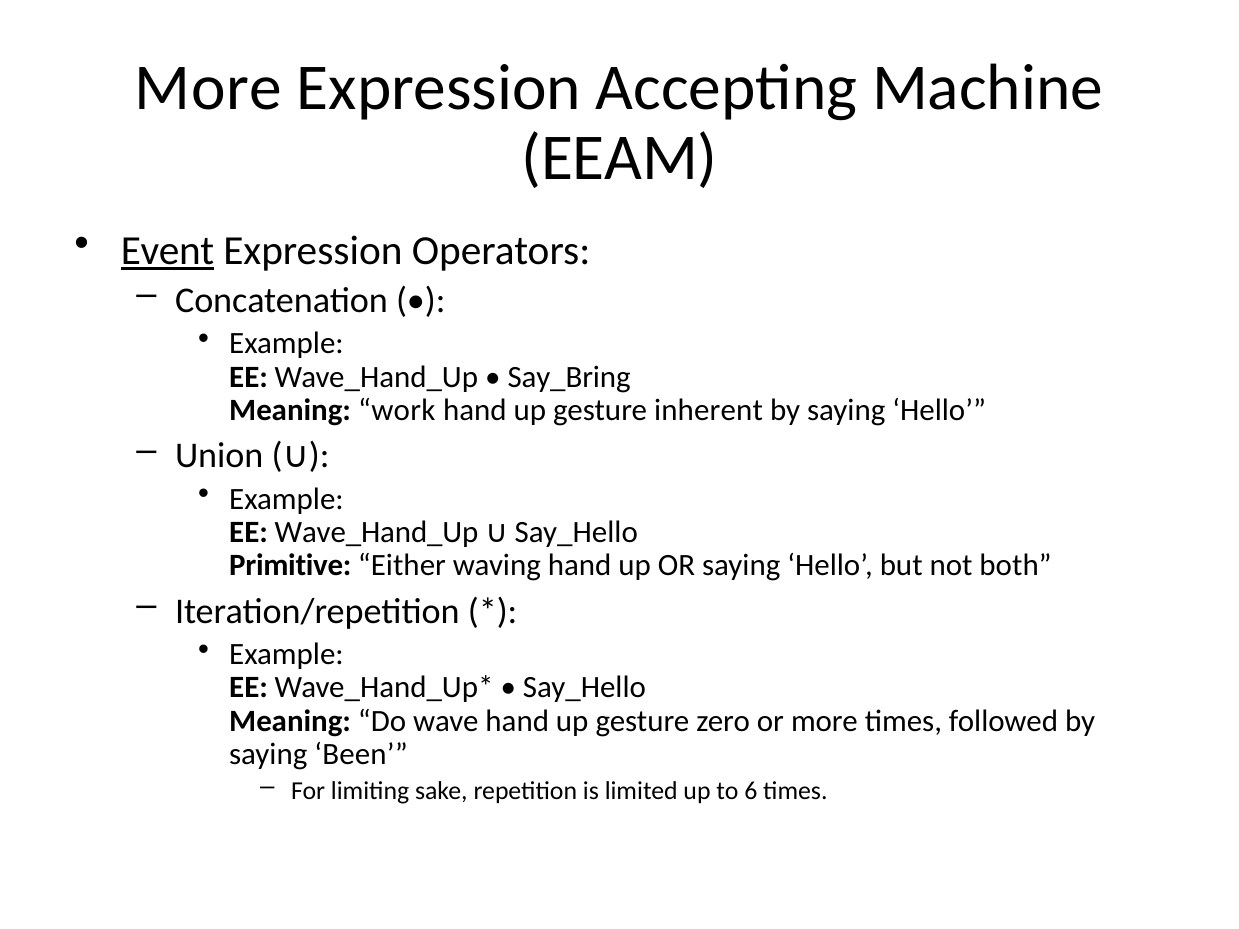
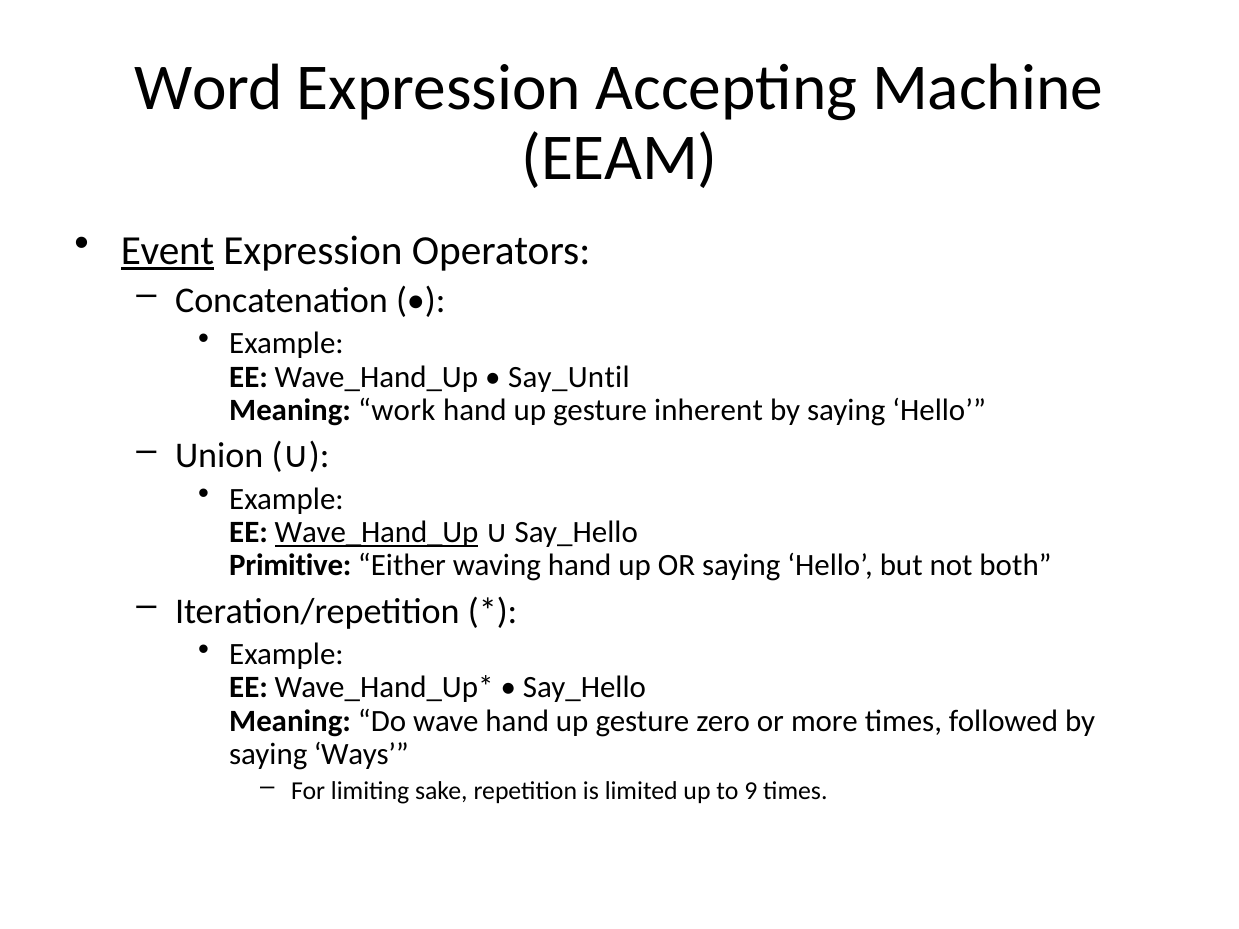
More: More -> Word (209, 88)
Say_Bring: Say_Bring -> Say_Until (569, 377)
Wave_Hand_Up underline: none -> present (377, 532)
Been: Been -> Ways (361, 755)
6: 6 -> 9 (751, 791)
